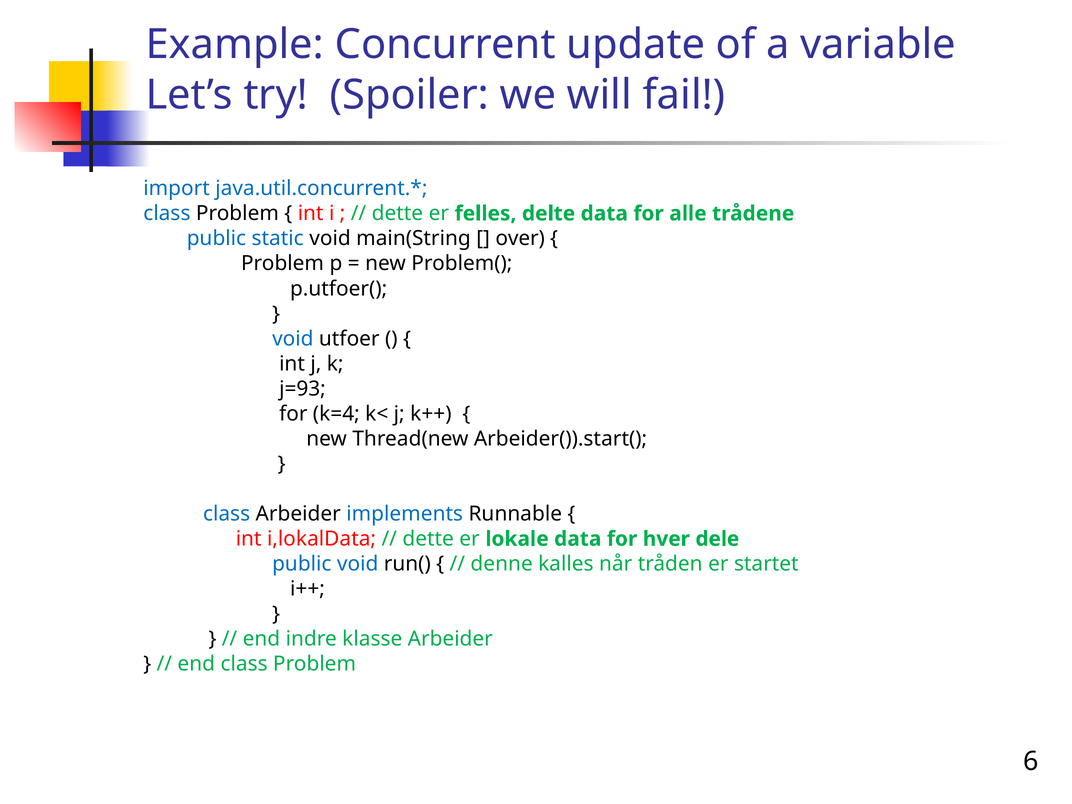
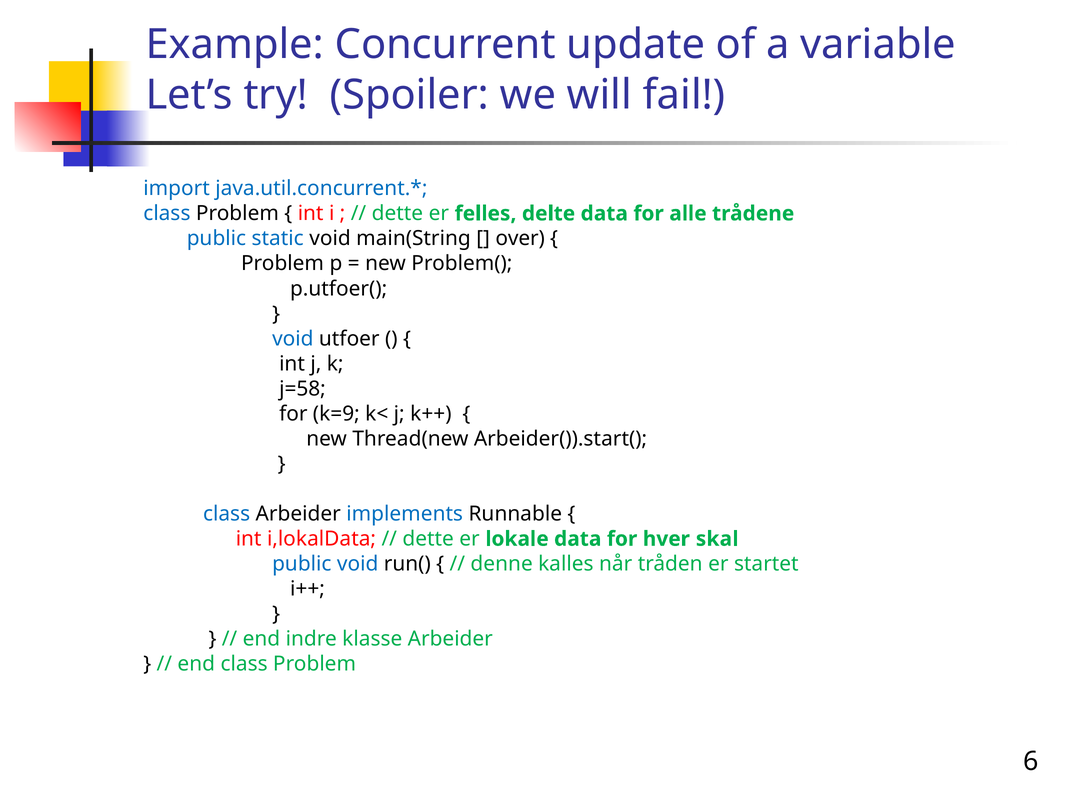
j=93: j=93 -> j=58 (302, 389)
k=4: k=4 -> k=9 (336, 414)
dele: dele -> skal (717, 539)
